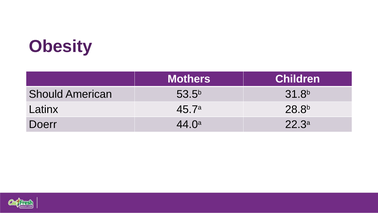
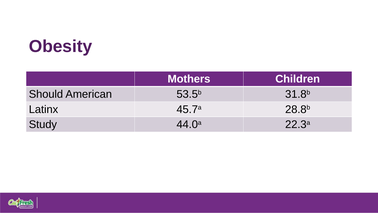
Doerr: Doerr -> Study (43, 124)
